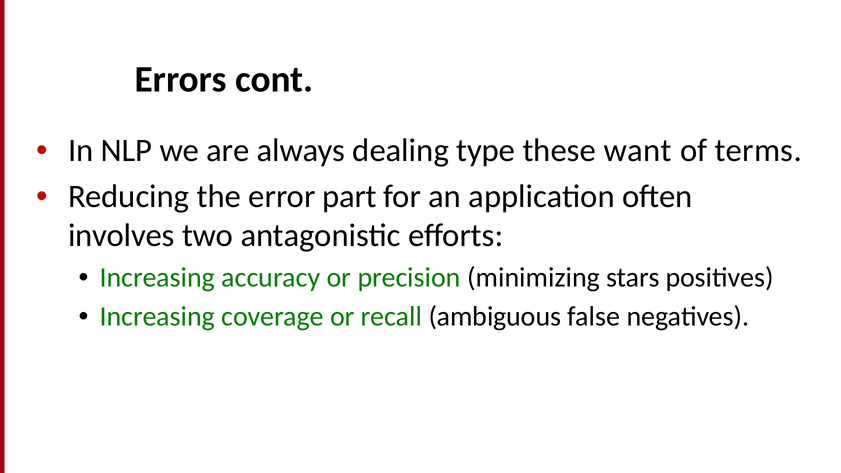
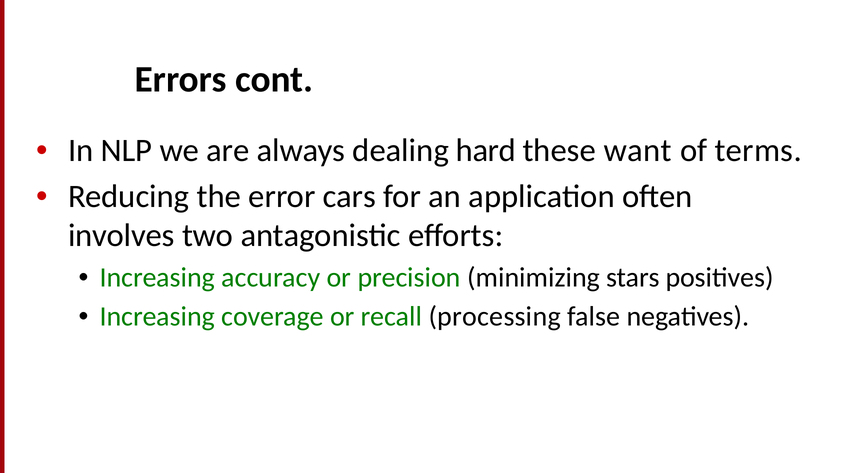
type: type -> hard (486, 151)
part: part -> cars (349, 196)
ambiguous: ambiguous -> processing (495, 317)
